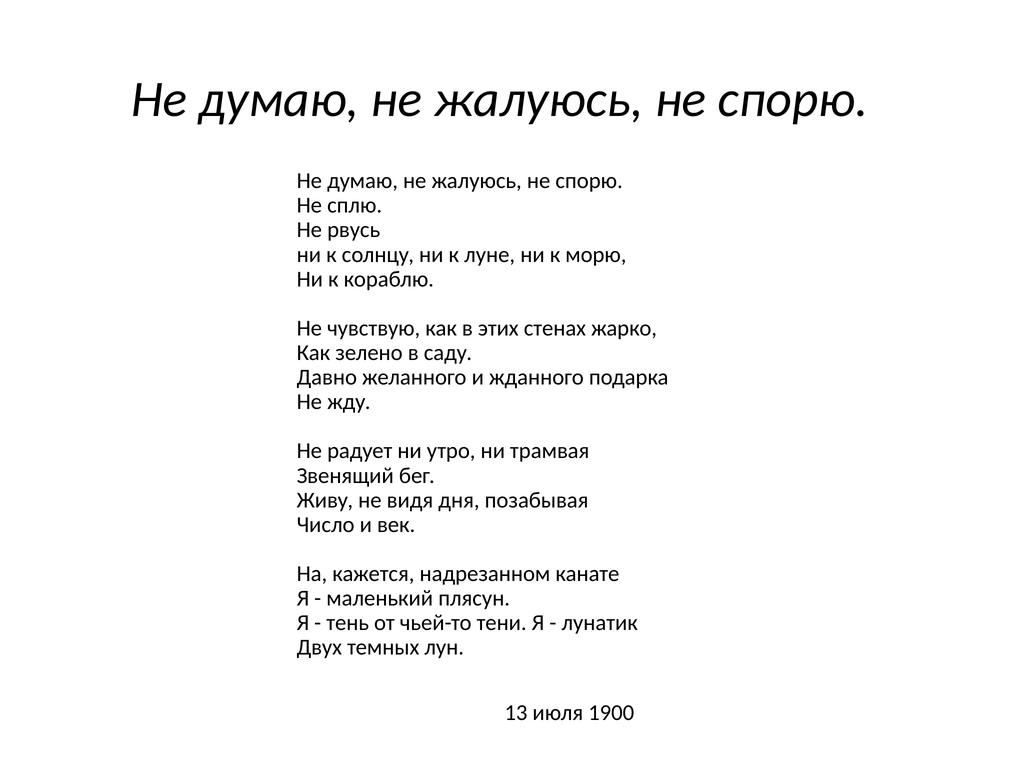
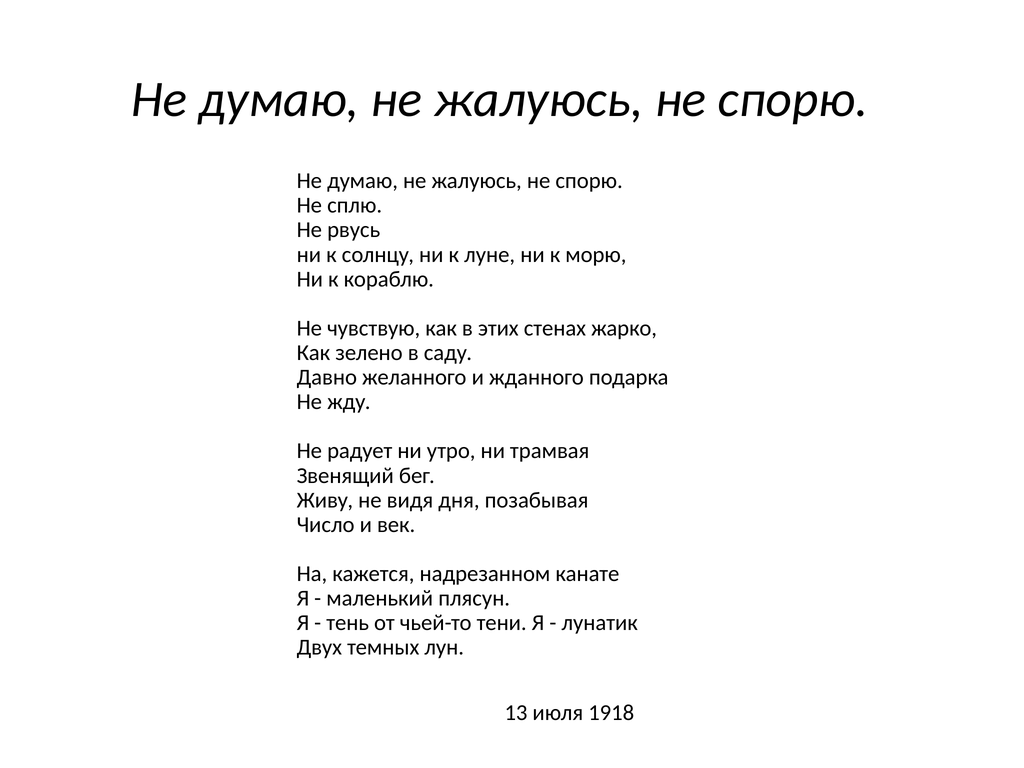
1900: 1900 -> 1918 (611, 713)
